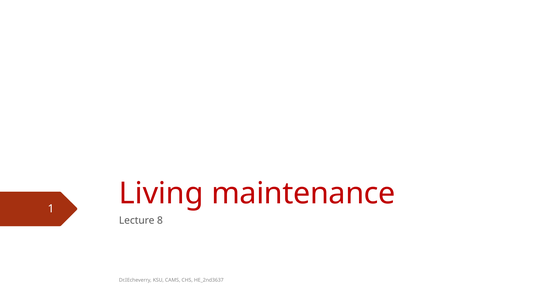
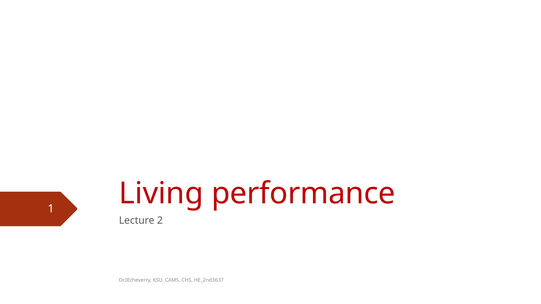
maintenance: maintenance -> performance (303, 194)
8: 8 -> 2 (160, 221)
